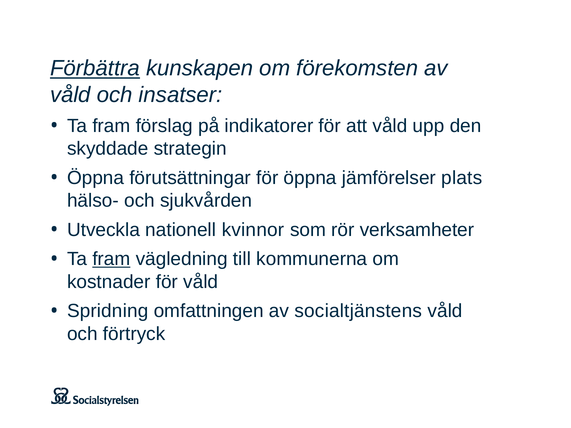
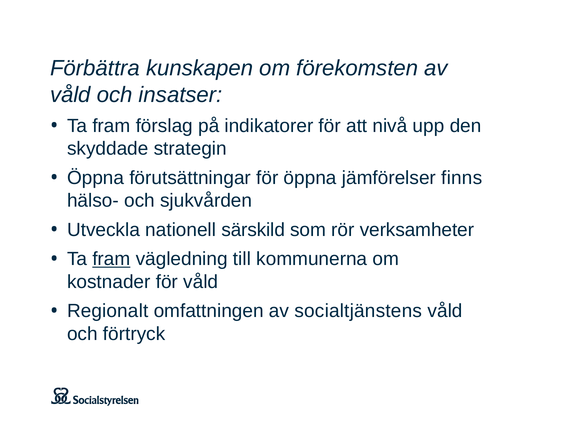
Förbättra underline: present -> none (95, 68)
att våld: våld -> nivå (390, 126)
plats: plats -> finns (462, 178)
kvinnor: kvinnor -> särskild (253, 230)
Spridning: Spridning -> Regionalt (108, 311)
